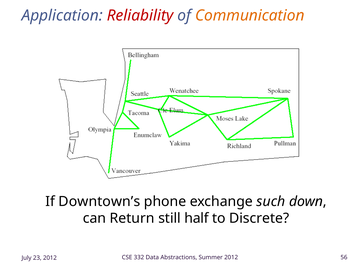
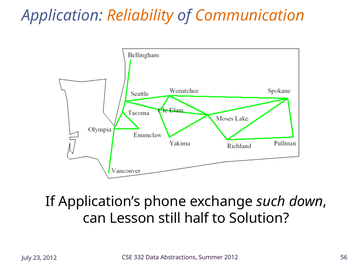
Reliability colour: red -> orange (140, 15)
Downtown’s: Downtown’s -> Application’s (99, 201)
Return: Return -> Lesson (132, 218)
Discrete: Discrete -> Solution (259, 218)
